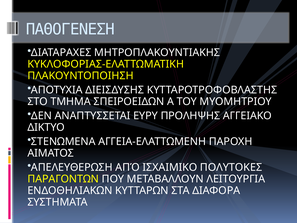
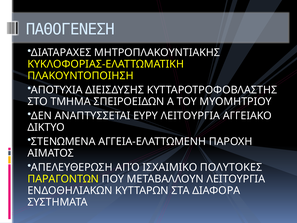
ΕΥΡΥ ΠΡΟΛΗΨΗΣ: ΠΡΟΛΗΨΗΣ -> ΛΕΙΤΟΥΡΓΙΑ (190, 116)
